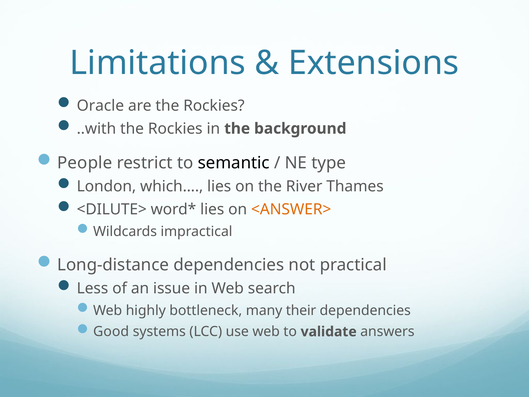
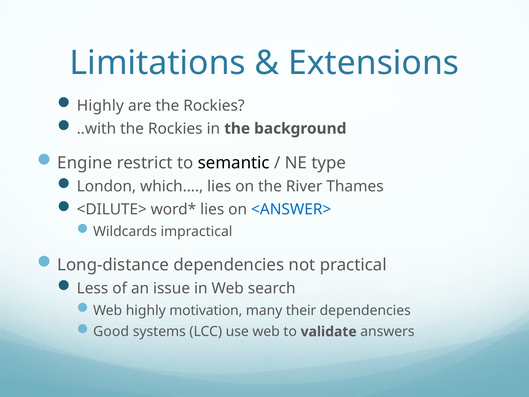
Oracle: Oracle -> Highly (100, 106)
People: People -> Engine (85, 163)
<ANSWER> colour: orange -> blue (291, 209)
bottleneck: bottleneck -> motivation (206, 310)
